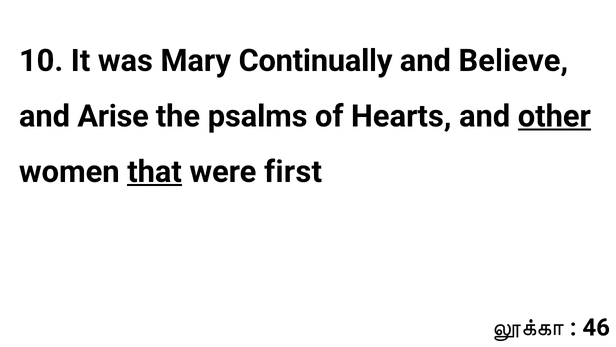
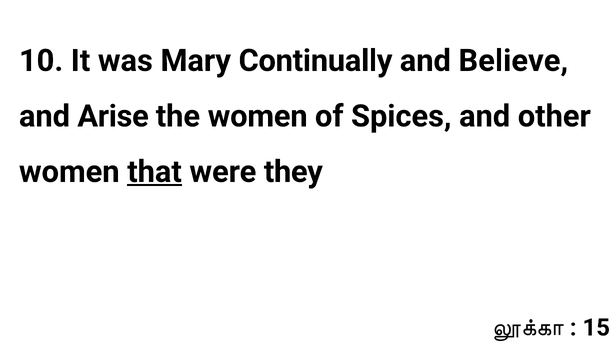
the psalms: psalms -> women (258, 116)
Hearts: Hearts -> Spices (401, 116)
other underline: present -> none (554, 116)
first: first -> they (293, 172)
46: 46 -> 15 (596, 327)
